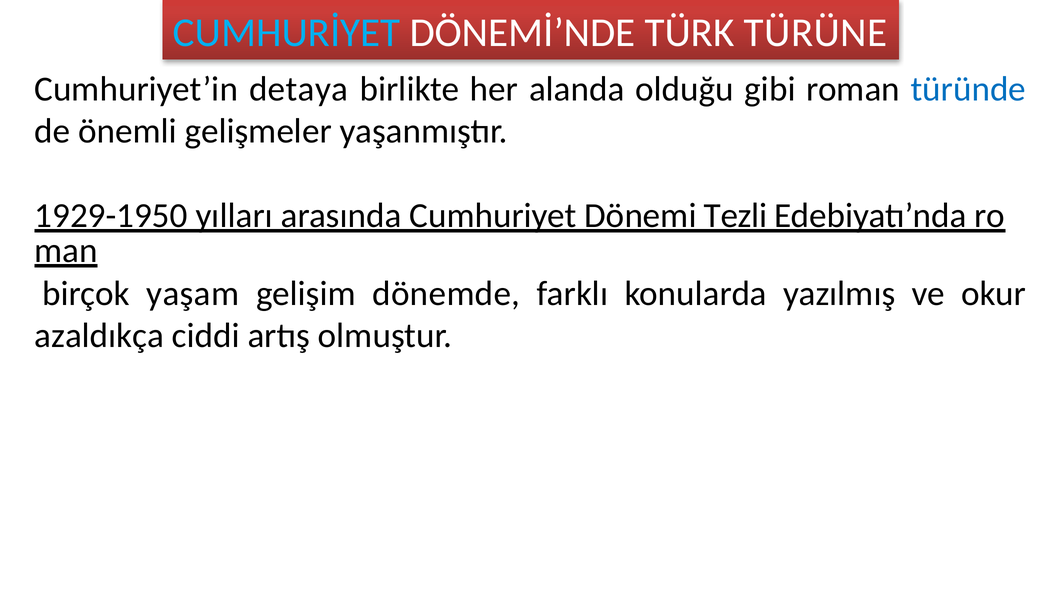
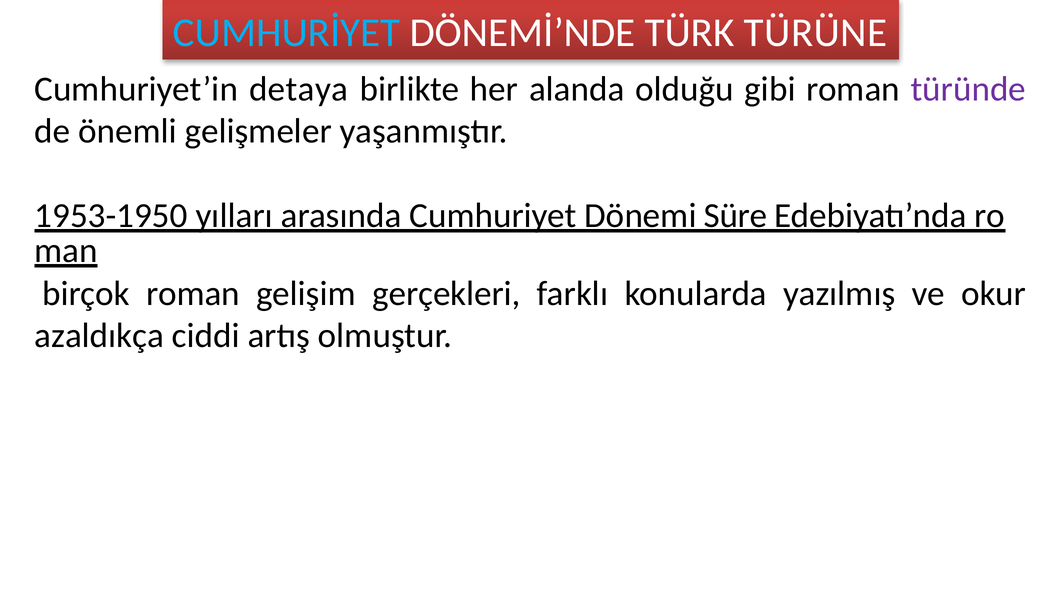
türünde colour: blue -> purple (968, 89)
1929-1950: 1929-1950 -> 1953-1950 (111, 216)
Tezli: Tezli -> Süre (736, 216)
birçok yaşam: yaşam -> roman (193, 294)
dönemde: dönemde -> gerçekleri (446, 294)
